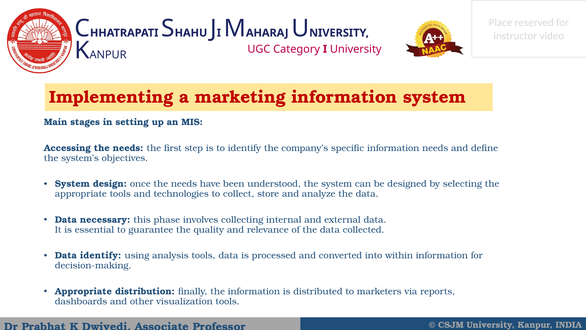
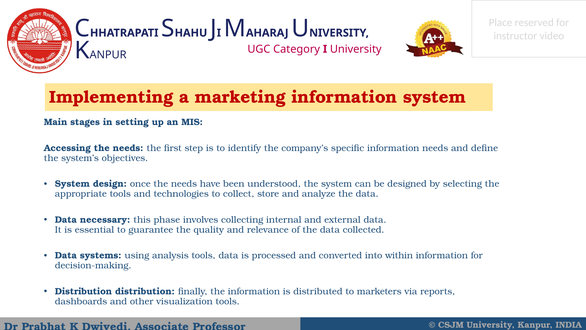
Data identify: identify -> systems (101, 255)
Appropriate: Appropriate -> Distribution (83, 291)
